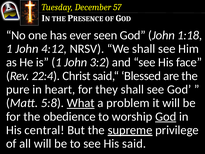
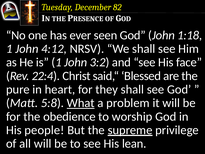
57: 57 -> 82 (117, 7)
God underline: present -> none (166, 116)
central: central -> people (44, 130)
said: said -> lean (134, 143)
